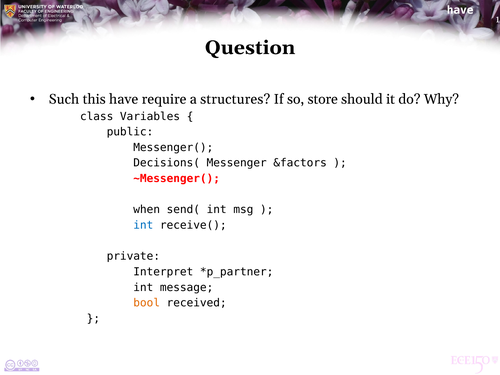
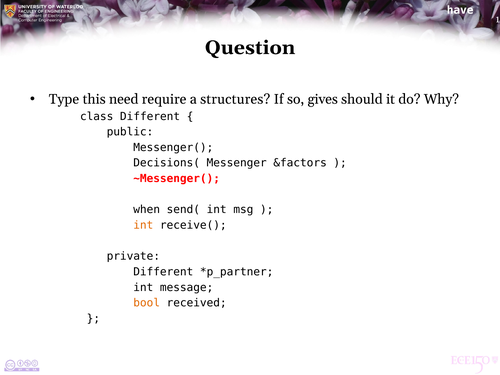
Such: Such -> Type (64, 99)
this have: have -> need (124, 99)
store: store -> gives (323, 99)
class Variables: Variables -> Different (150, 116)
int colour: blue -> orange (143, 225)
Interpret: Interpret -> Different (163, 272)
